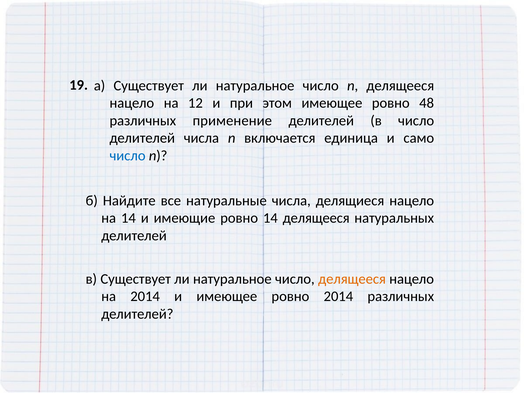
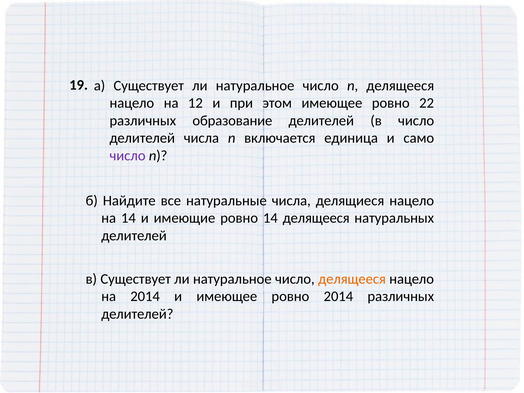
48: 48 -> 22 (427, 103)
применение: применение -> образование (232, 121)
число colour: blue -> purple (128, 156)
